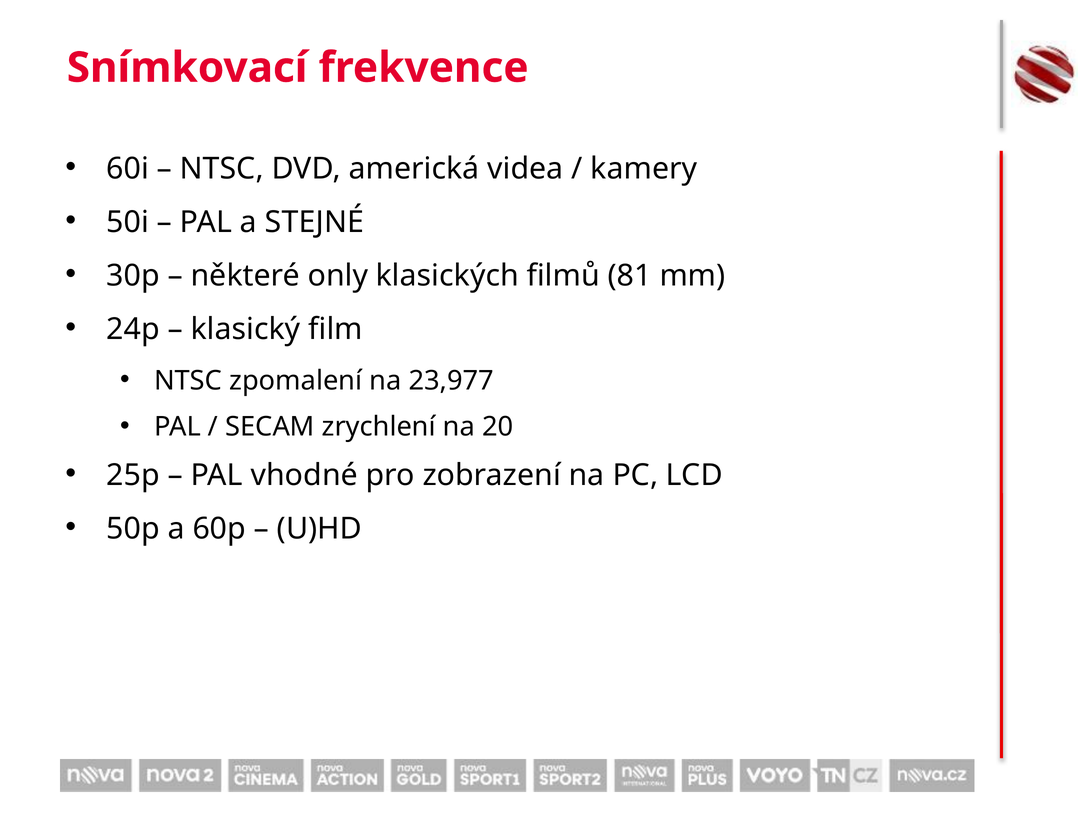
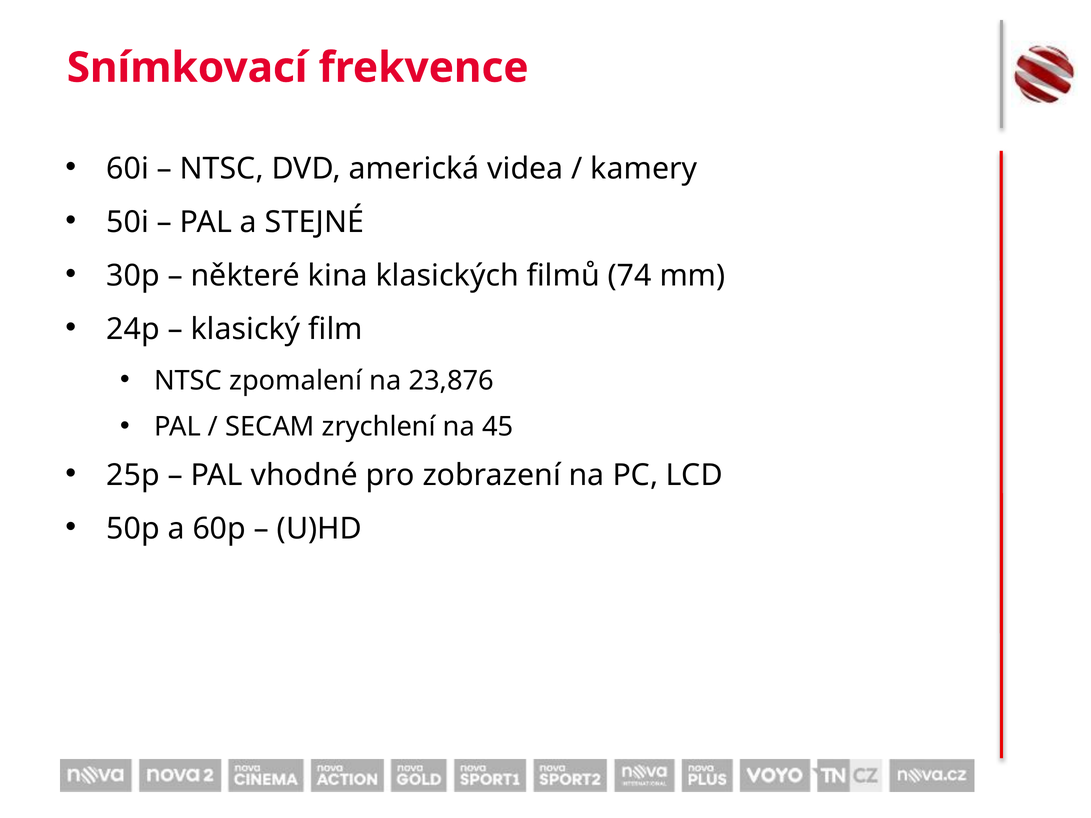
only: only -> kina (338, 276)
81: 81 -> 74 (630, 276)
23,977: 23,977 -> 23,876 (451, 381)
20: 20 -> 45 (498, 427)
